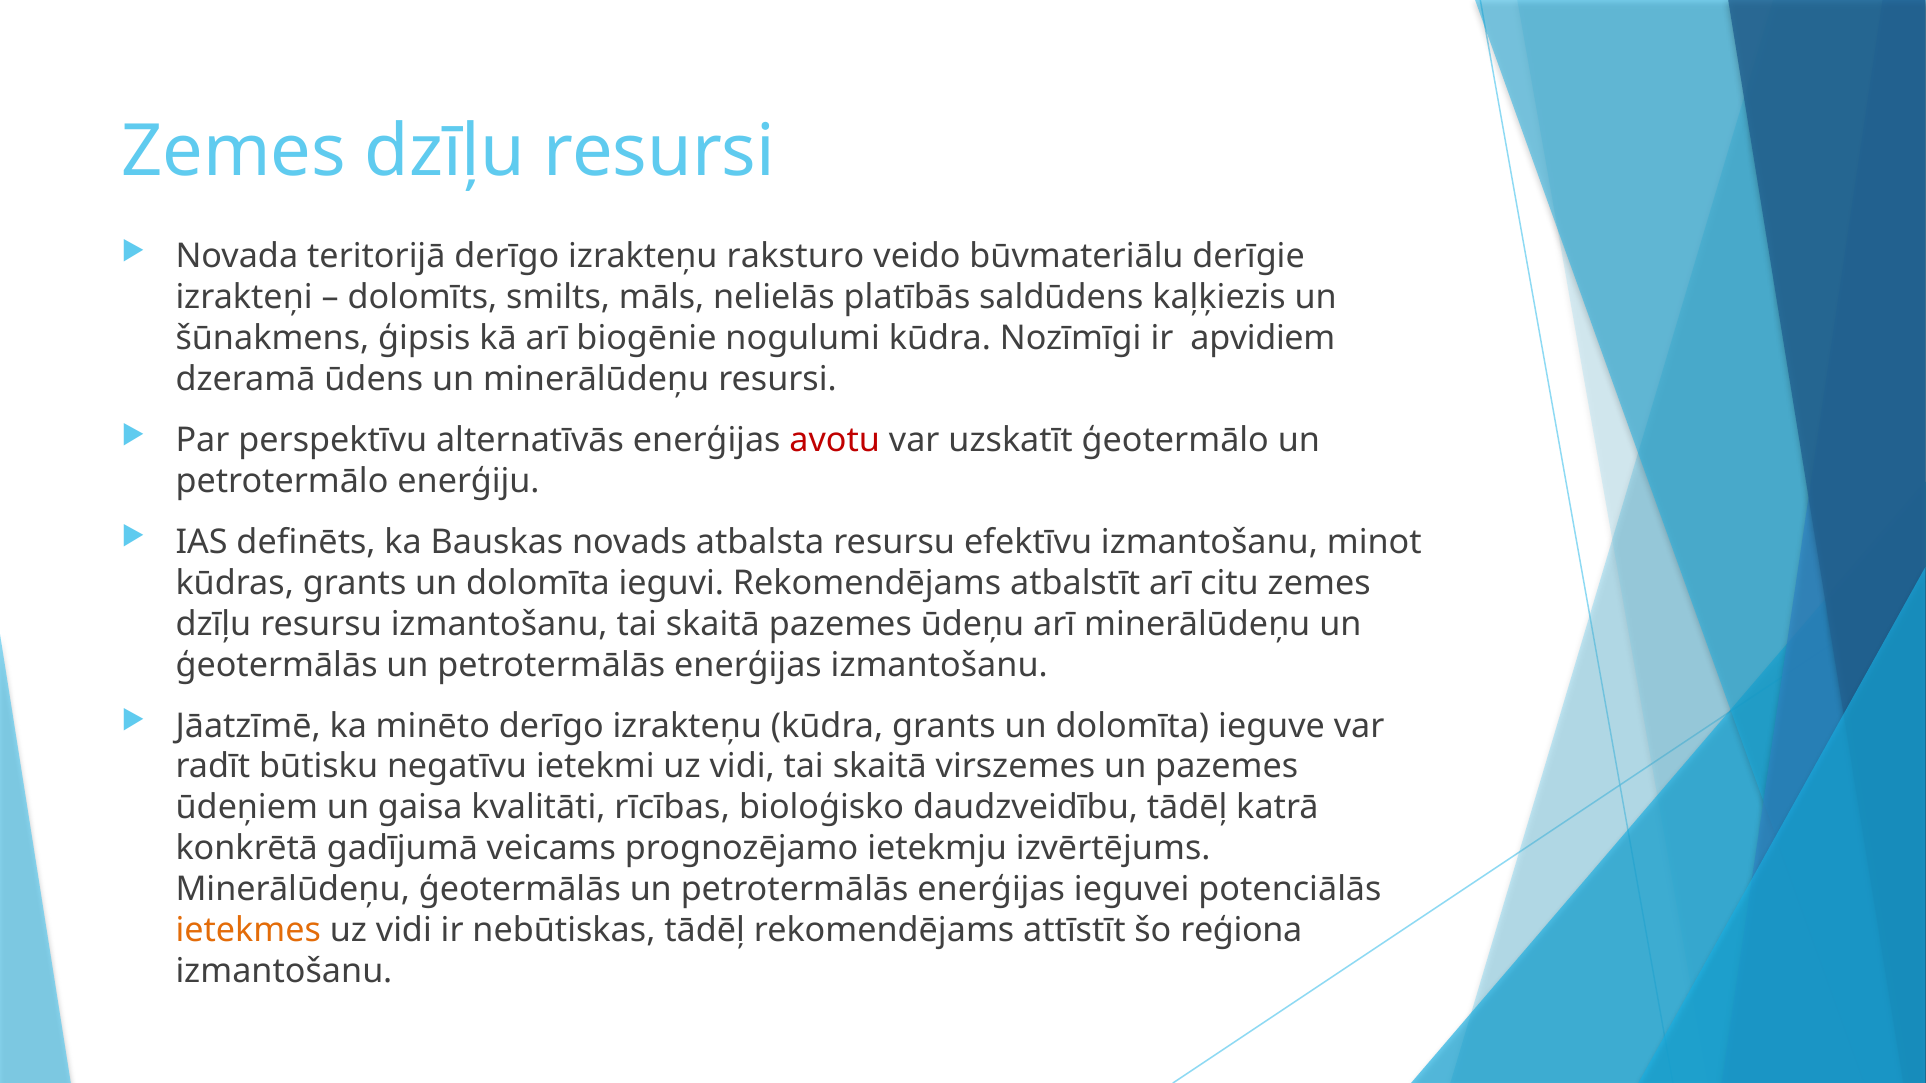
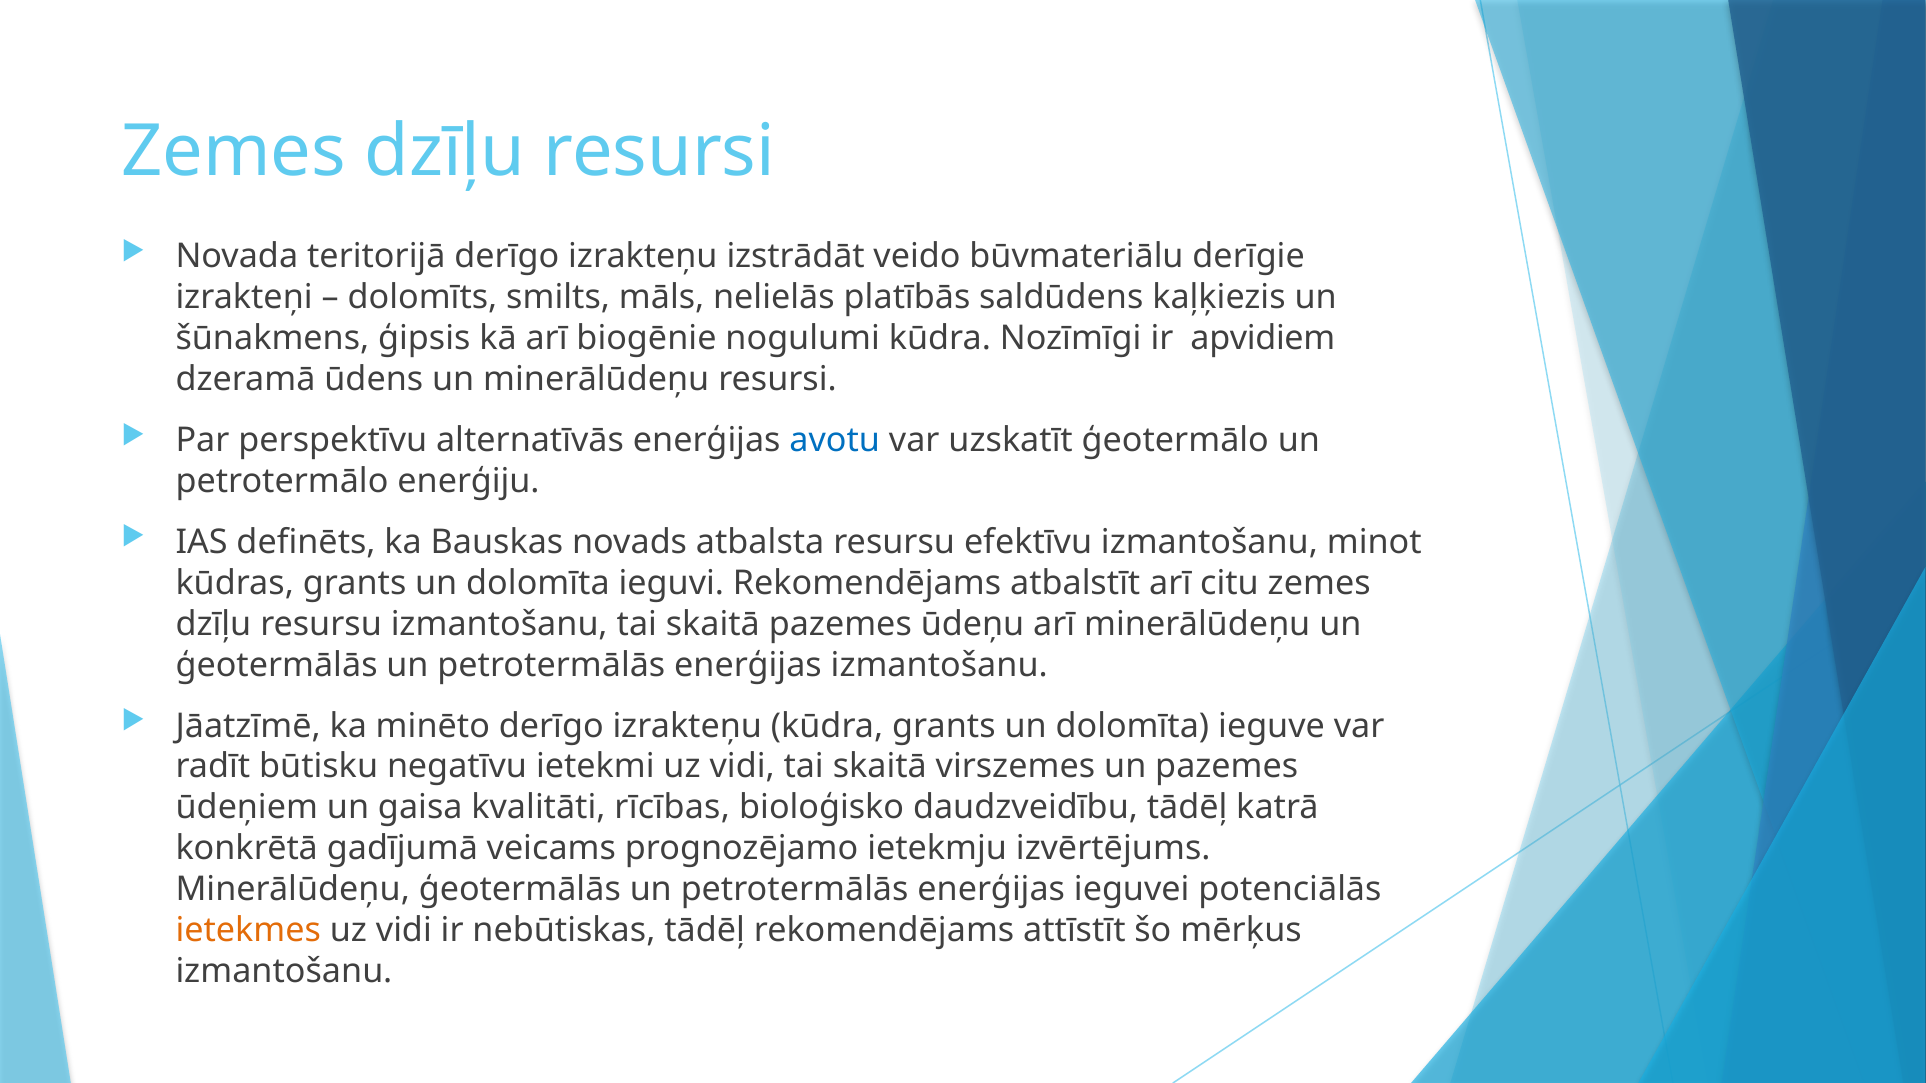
raksturo: raksturo -> izstrādāt (796, 256)
avotu colour: red -> blue (835, 440)
reģiona: reģiona -> mērķus (1241, 931)
